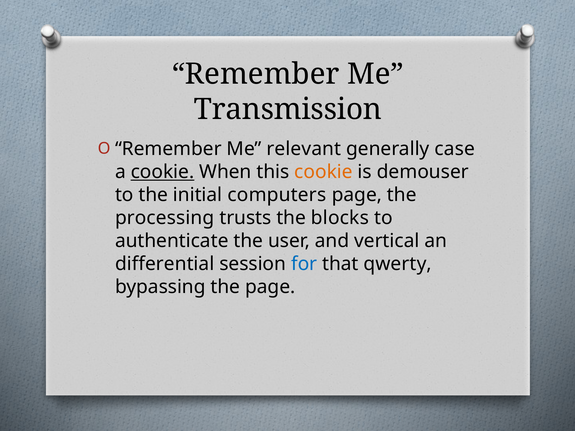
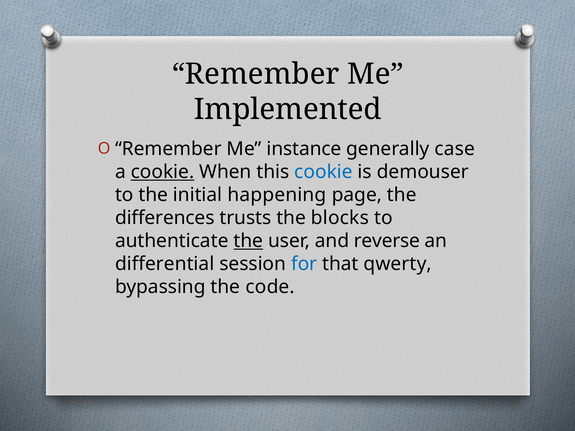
Transmission: Transmission -> Implemented (288, 110)
relevant: relevant -> instance (304, 149)
cookie colour: orange -> blue (324, 172)
computers: computers -> happening (277, 195)
processing: processing -> differences (165, 218)
the underline: none -> present (248, 241)
vertical: vertical -> reverse (387, 241)
the page: page -> code (270, 287)
